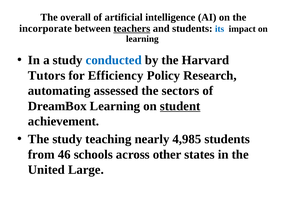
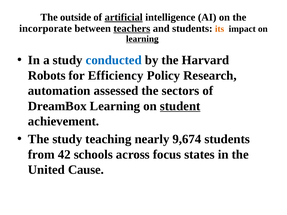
overall: overall -> outside (76, 17)
artificial underline: none -> present (124, 17)
its colour: blue -> orange (220, 29)
learning underline: none -> present (142, 39)
Tutors: Tutors -> Robots (47, 76)
automating: automating -> automation (59, 91)
4,985: 4,985 -> 9,674 (187, 139)
46: 46 -> 42 (64, 155)
other: other -> focus (167, 155)
Large: Large -> Cause (86, 170)
